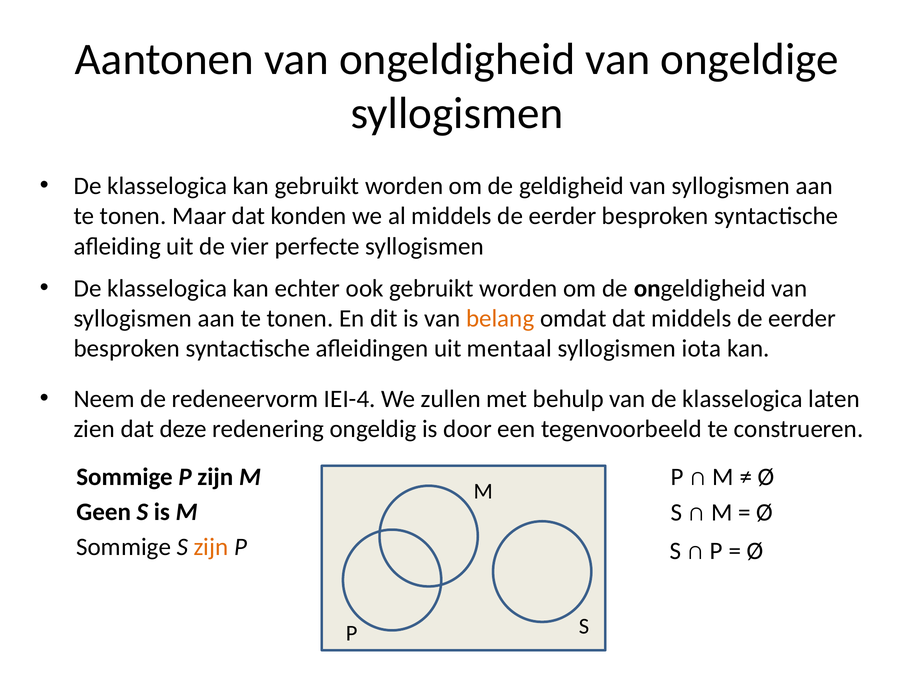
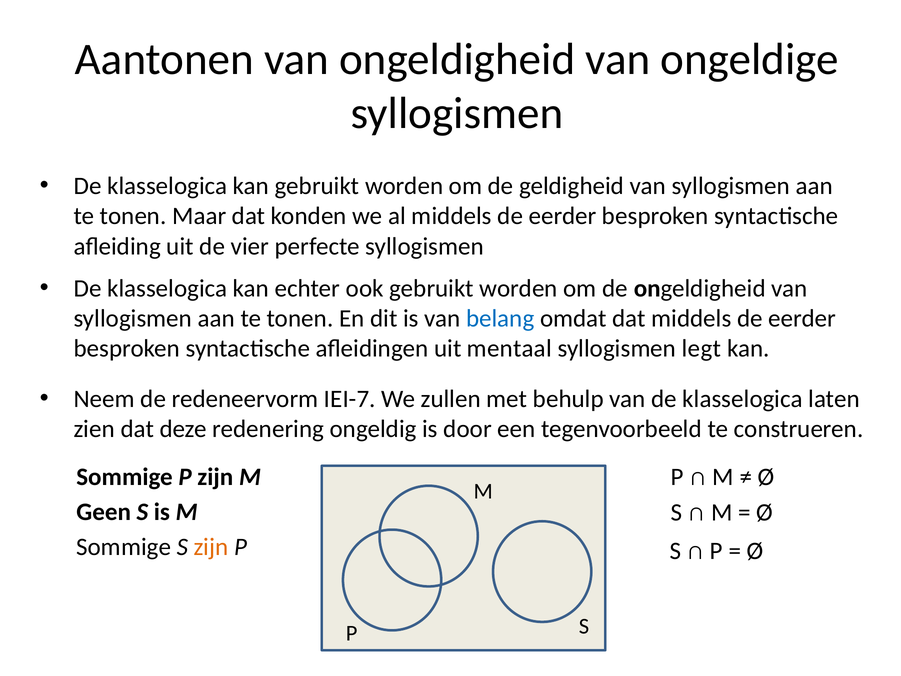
belang colour: orange -> blue (500, 318)
iota: iota -> legt (702, 348)
IEI-4: IEI-4 -> IEI-7 (350, 399)
